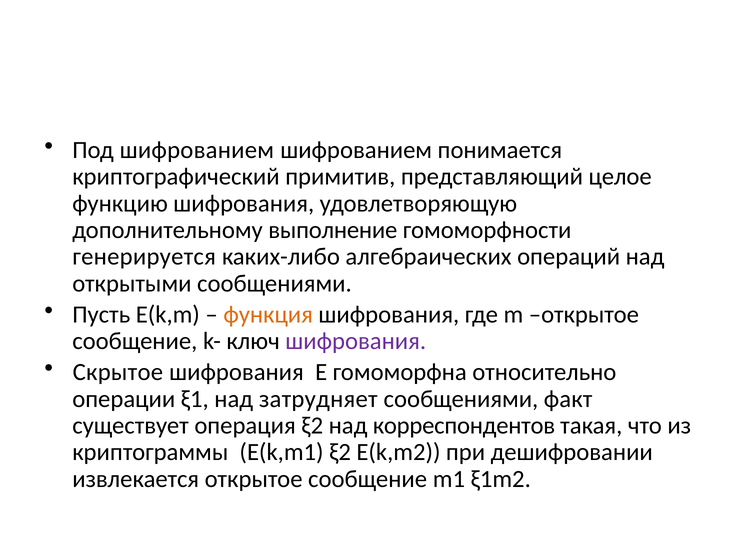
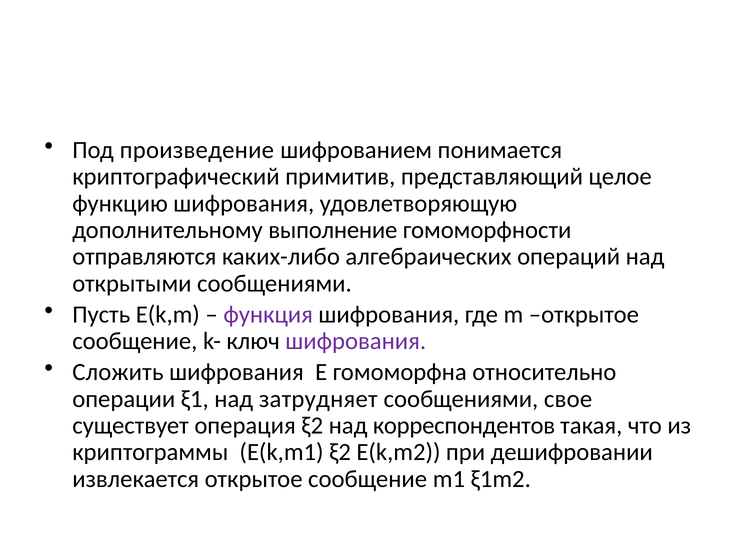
Под шифрованием: шифрованием -> произведение (197, 150)
генерируется: генерируется -> отправляются (144, 257)
функция colour: orange -> purple (268, 314)
Скрытое: Скрытое -> Сложить (118, 372)
факт: факт -> свое (568, 399)
